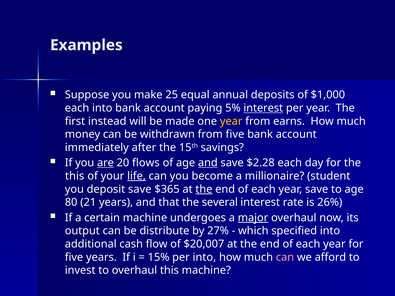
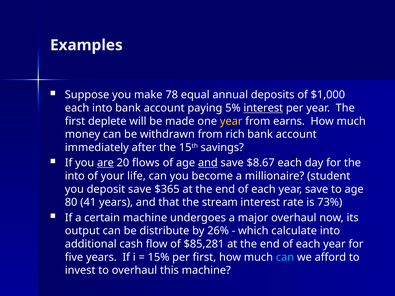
25: 25 -> 78 (172, 95)
instead: instead -> deplete (107, 121)
from five: five -> rich (235, 134)
$2.28: $2.28 -> $8.67 (261, 163)
this: this -> into (75, 176)
life underline: present -> none (136, 176)
the underline: present -> none (204, 189)
21: 21 -> 41 (88, 202)
several: several -> stream (220, 202)
26%: 26% -> 73% (330, 202)
major underline: present -> none (253, 218)
27%: 27% -> 26% (218, 231)
specified: specified -> calculate (294, 231)
$20,007: $20,007 -> $85,281 (204, 244)
per into: into -> first (204, 257)
can colour: pink -> light blue (285, 257)
